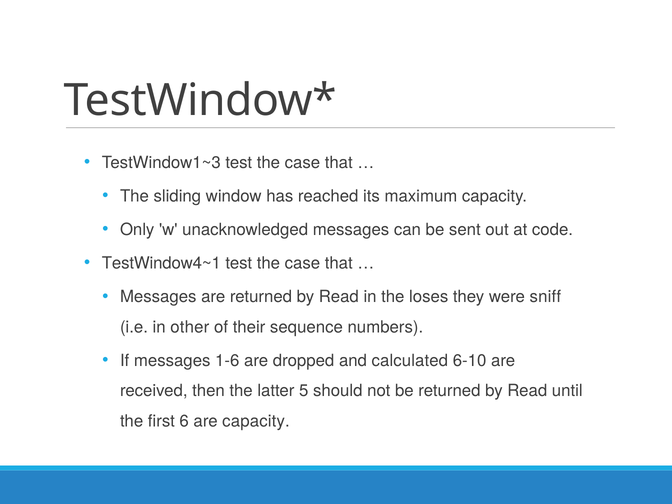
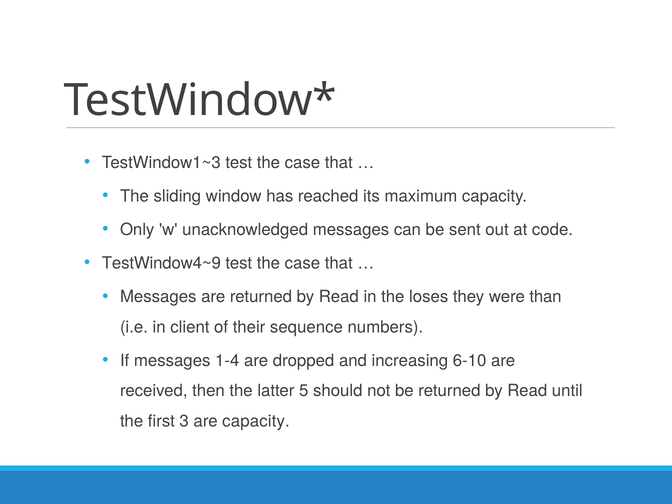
TestWindow4~1: TestWindow4~1 -> TestWindow4~9 (161, 263)
sniff: sniff -> than (545, 297)
other: other -> client (190, 327)
1-6: 1-6 -> 1-4 (227, 360)
calculated: calculated -> increasing (410, 360)
6: 6 -> 3 (184, 421)
